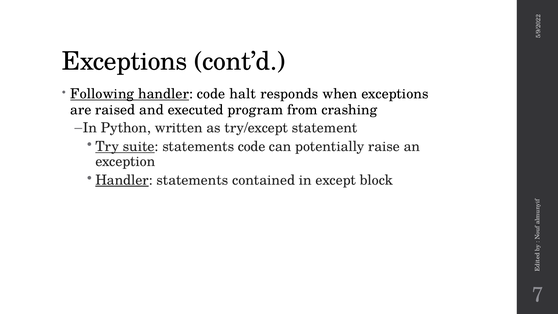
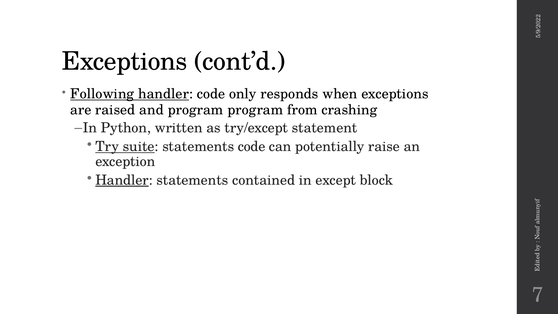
halt: halt -> only (243, 94)
and executed: executed -> program (196, 110)
